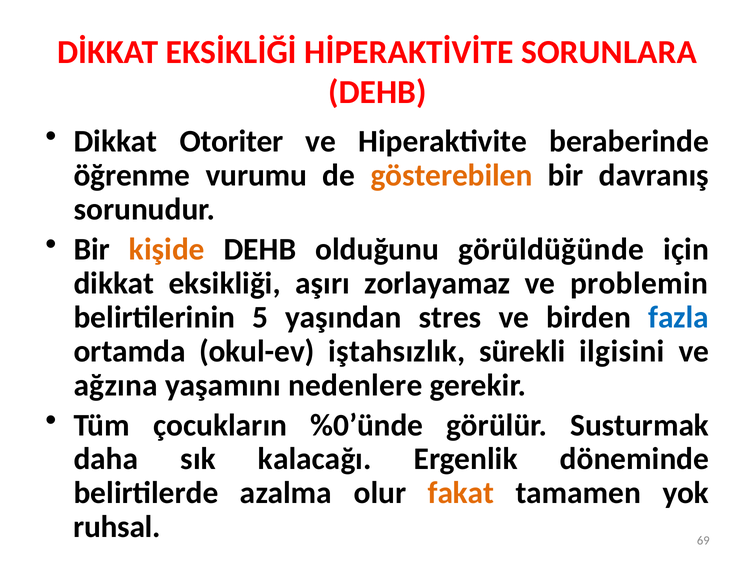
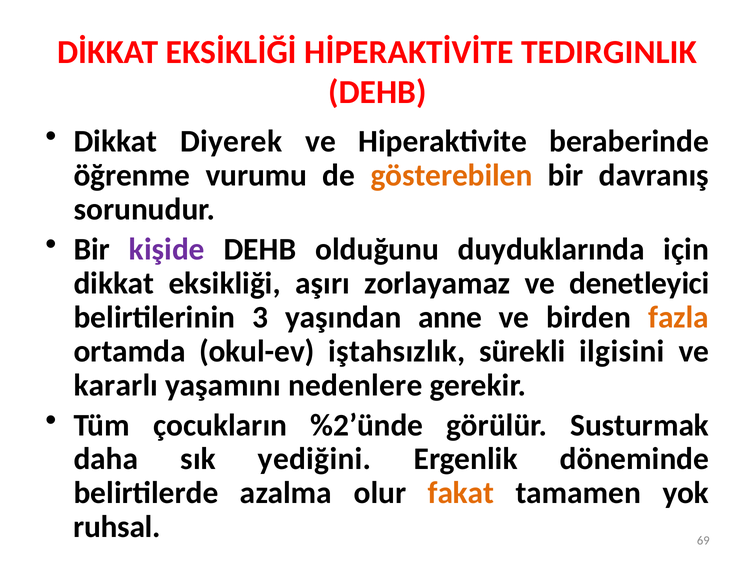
SORUNLARA: SORUNLARA -> TEDIRGINLIK (609, 52)
Otoriter: Otoriter -> Diyerek (231, 141)
kişide colour: orange -> purple (167, 249)
görüldüğünde: görüldüğünde -> duyduklarında (551, 249)
problemin: problemin -> denetleyici (639, 283)
5: 5 -> 3 (260, 317)
stres: stres -> anne (450, 317)
fazla colour: blue -> orange (679, 317)
ağzına: ağzına -> kararlı (116, 385)
%0’ünde: %0’ünde -> %2’ünde (367, 425)
kalacağı: kalacağı -> yediğini (315, 459)
